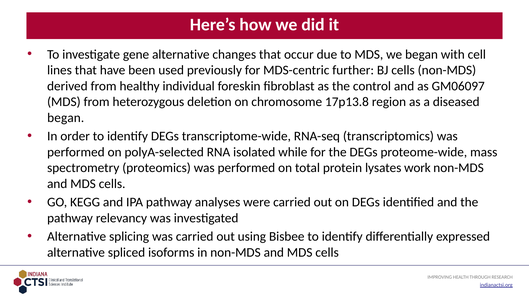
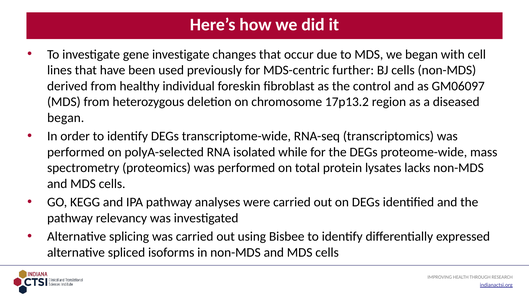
gene alternative: alternative -> investigate (181, 54)
17p13.8: 17p13.8 -> 17p13.2 (347, 102)
work: work -> lacks (417, 168)
